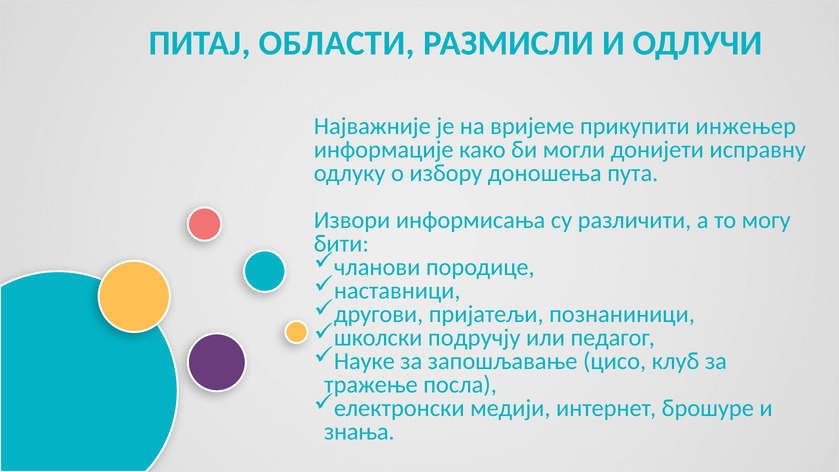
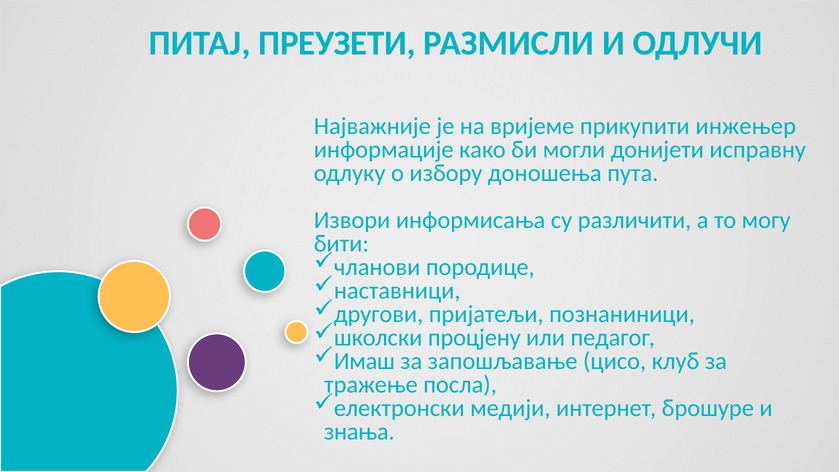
ОБЛАСТИ: ОБЛАСТИ -> ПРЕУЗЕТИ (337, 43)
подручју: подручју -> процјену (474, 338)
Науке: Науке -> Имаш (364, 361)
